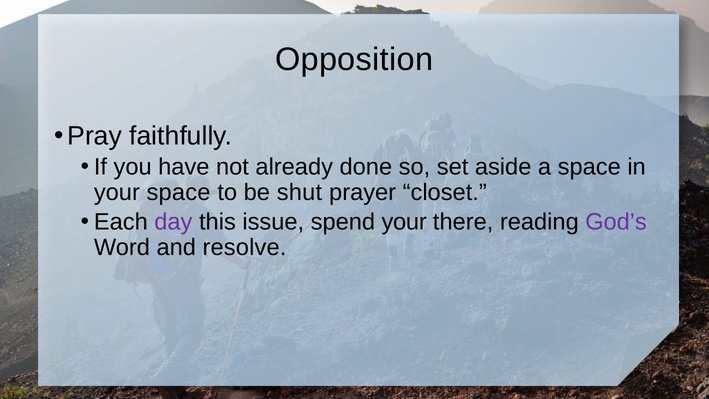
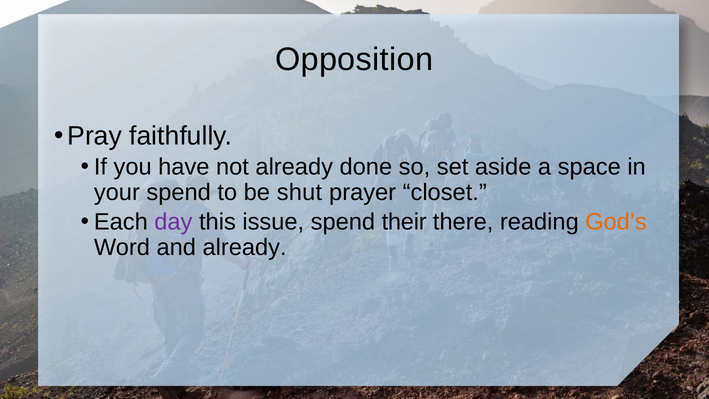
your space: space -> spend (179, 192)
spend your: your -> their (404, 222)
God’s colour: purple -> orange (616, 222)
and resolve: resolve -> already (245, 247)
